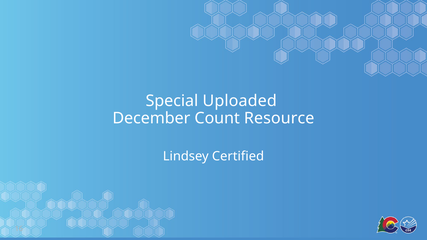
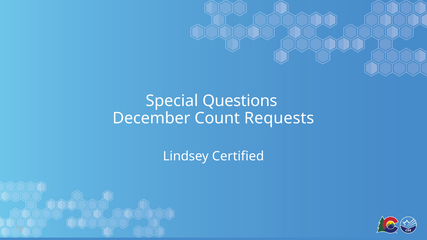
Uploaded: Uploaded -> Questions (240, 101)
Resource: Resource -> Requests (279, 118)
